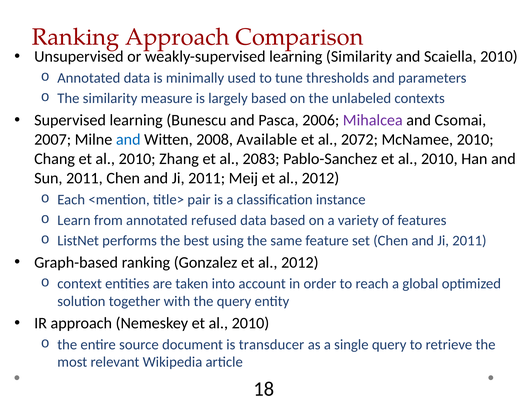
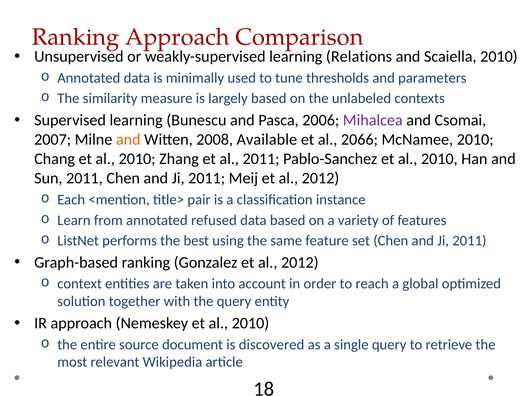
learning Similarity: Similarity -> Relations (359, 57)
and colour: blue -> orange (128, 140)
2072: 2072 -> 2066 (359, 140)
al 2083: 2083 -> 2011 (261, 159)
transducer: transducer -> discovered (272, 345)
